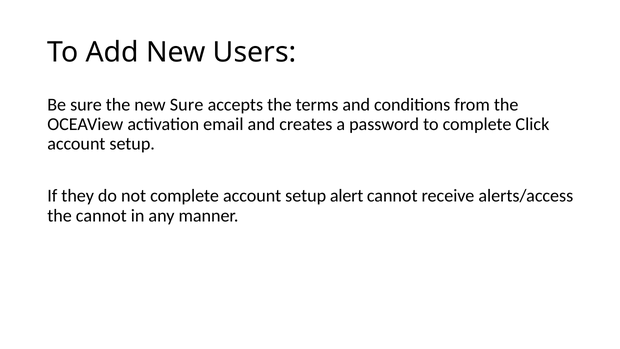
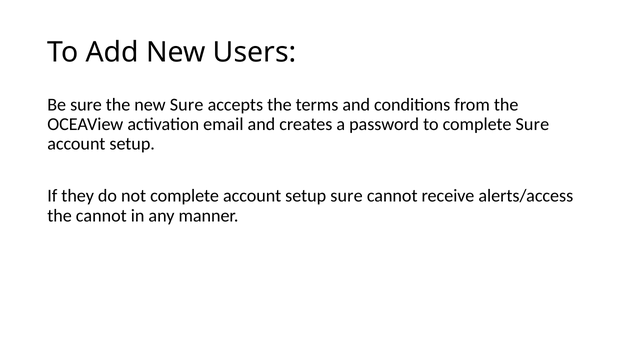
complete Click: Click -> Sure (532, 124)
setup alert: alert -> sure (346, 196)
